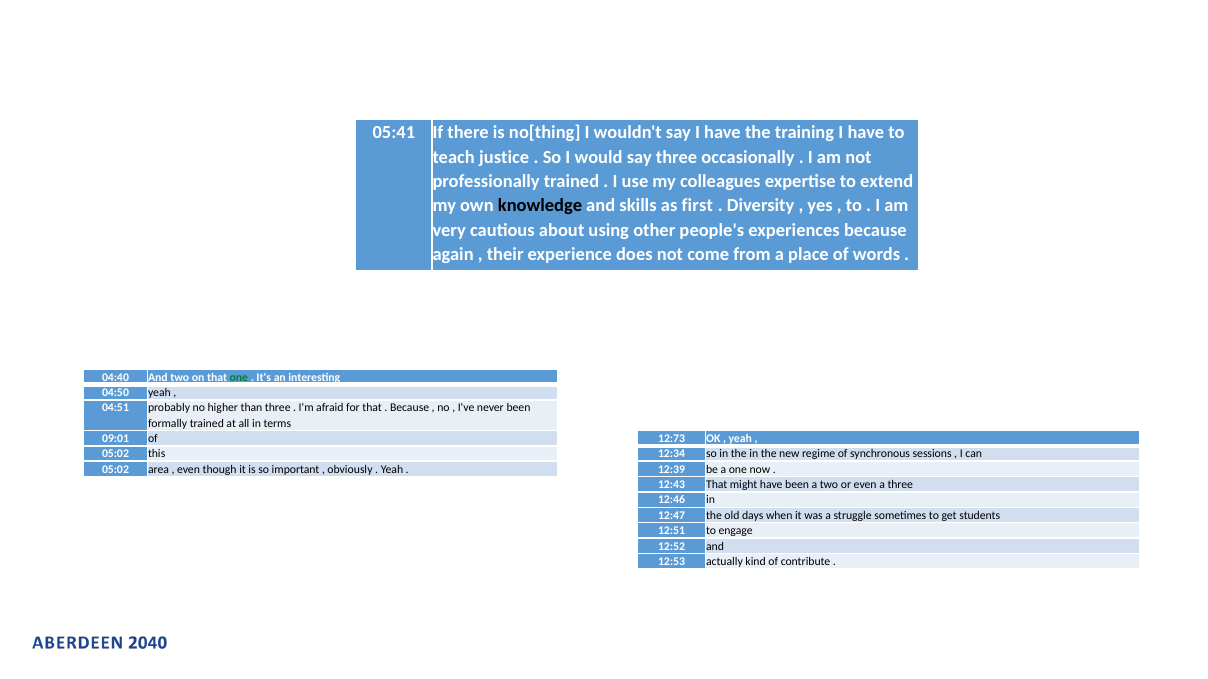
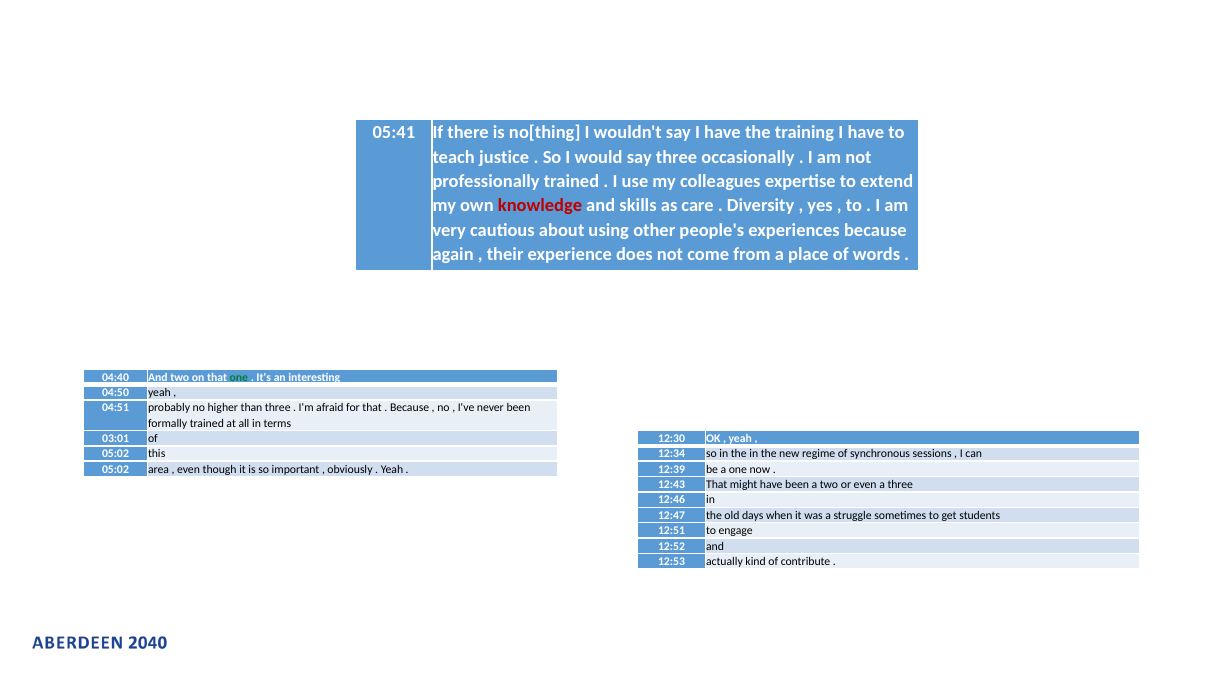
knowledge colour: black -> red (540, 206)
first: first -> care (698, 206)
09:01: 09:01 -> 03:01 (116, 439)
12:73: 12:73 -> 12:30 (672, 439)
